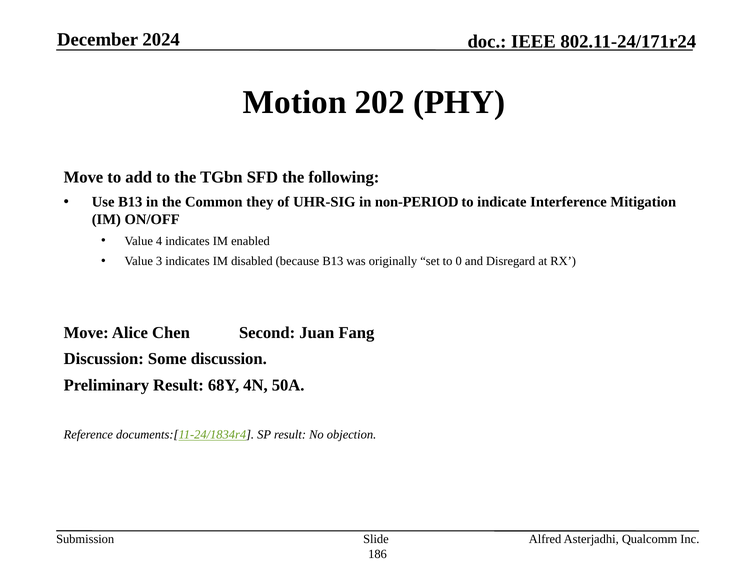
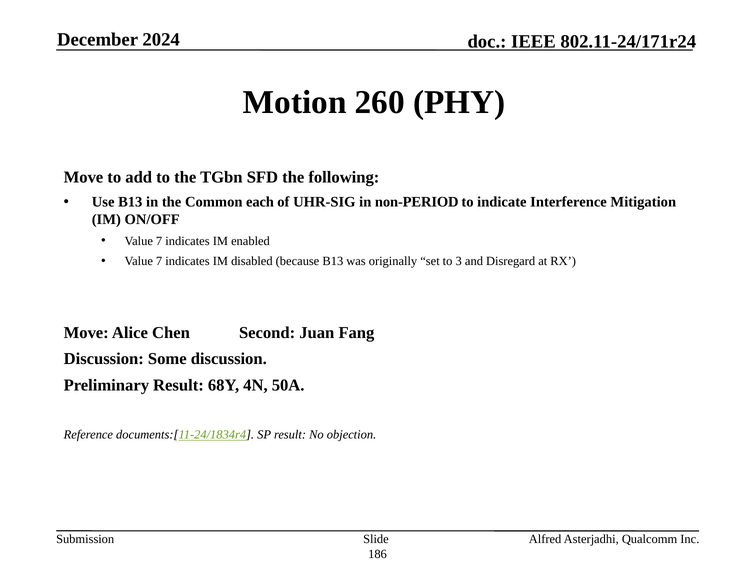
202: 202 -> 260 (380, 102)
they: they -> each (260, 202)
4: 4 -> 7 (159, 241)
3: 3 -> 7 (159, 261)
0: 0 -> 3 (459, 261)
